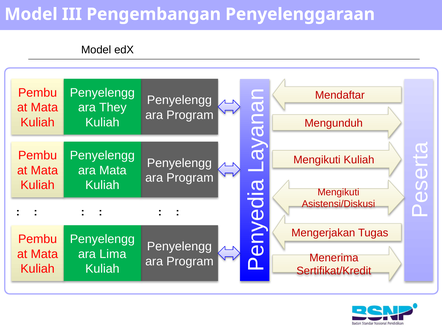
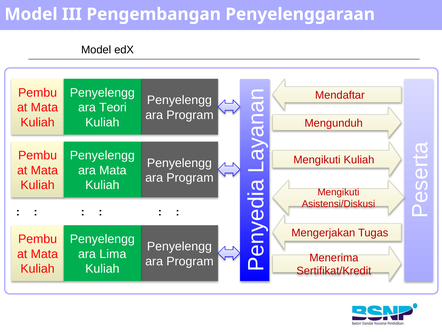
They: They -> Teori (113, 107)
